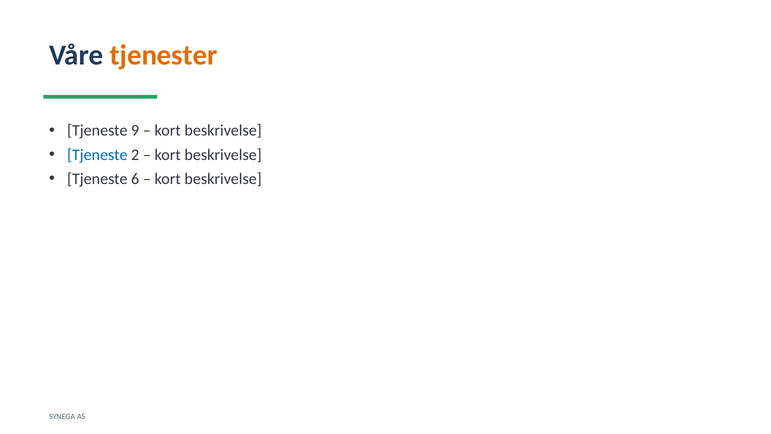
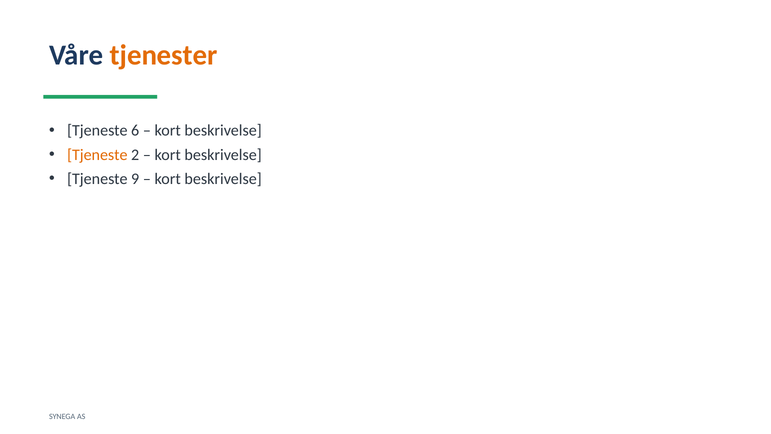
9: 9 -> 6 (135, 131)
Tjeneste colour: blue -> orange (97, 155)
6: 6 -> 9 (135, 179)
